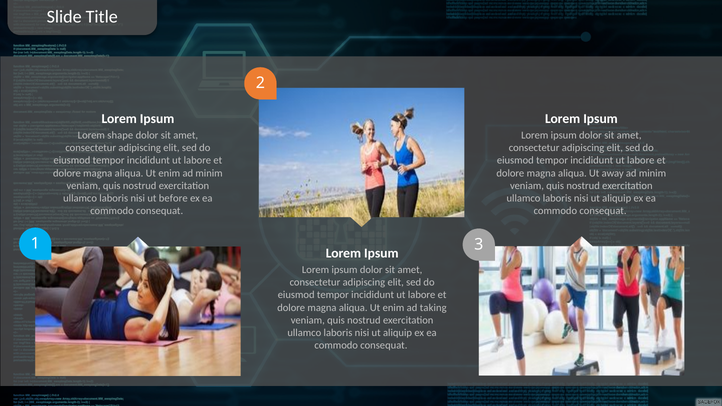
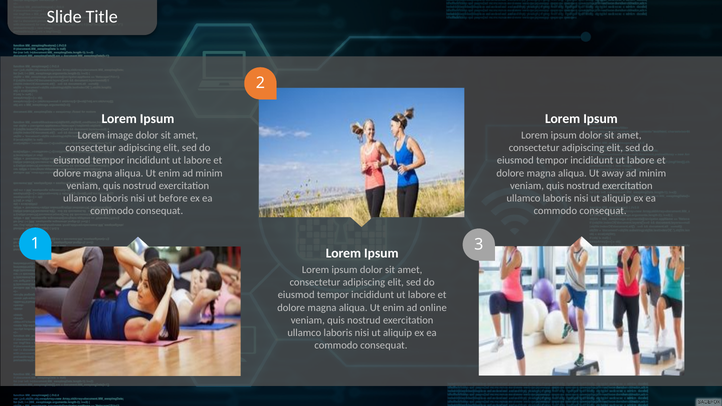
shape: shape -> image (120, 135)
taking: taking -> online (433, 308)
